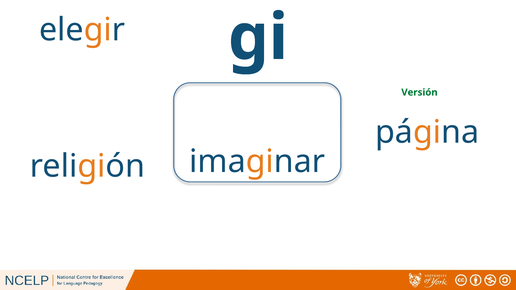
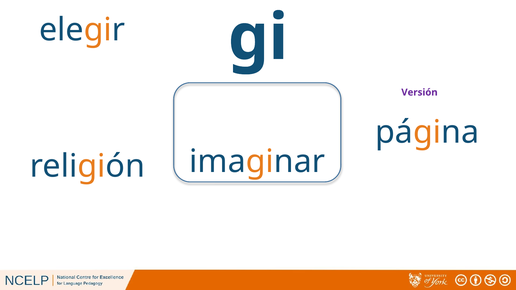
Versión colour: green -> purple (419, 92)
